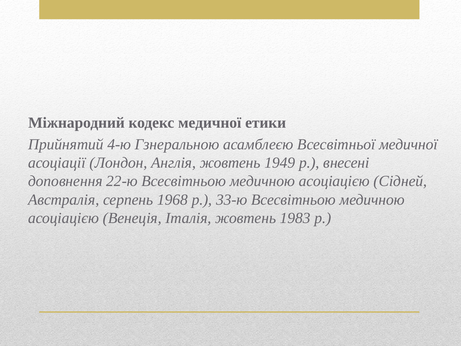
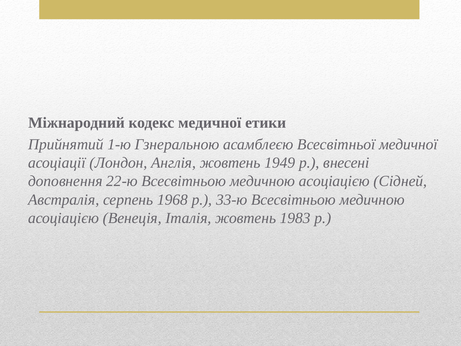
4-ю: 4-ю -> 1-ю (119, 144)
